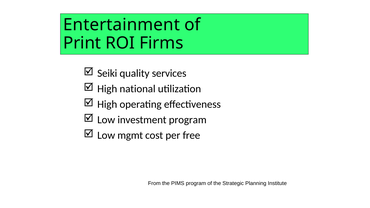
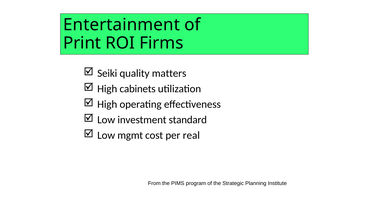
services: services -> matters (169, 73)
national: national -> cabinets (138, 89)
investment program: program -> standard (188, 120)
free: free -> real (191, 135)
